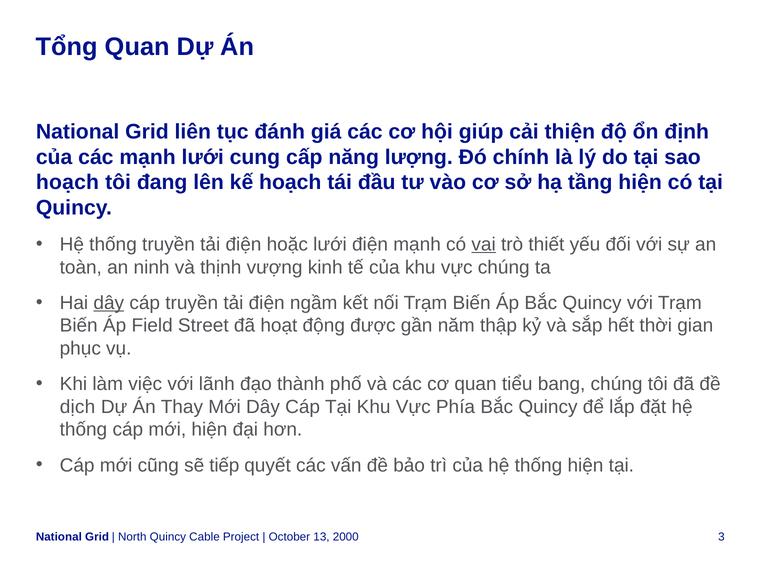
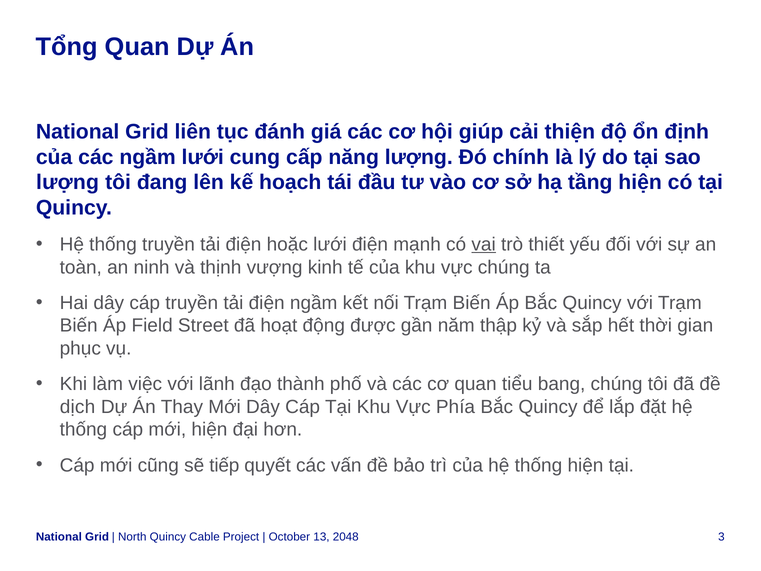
các mạnh: mạnh -> ngầm (148, 157)
hoạch: hoạch -> lượng (67, 182)
dây underline: present -> none (109, 303)
2000: 2000 -> 2048 (346, 537)
